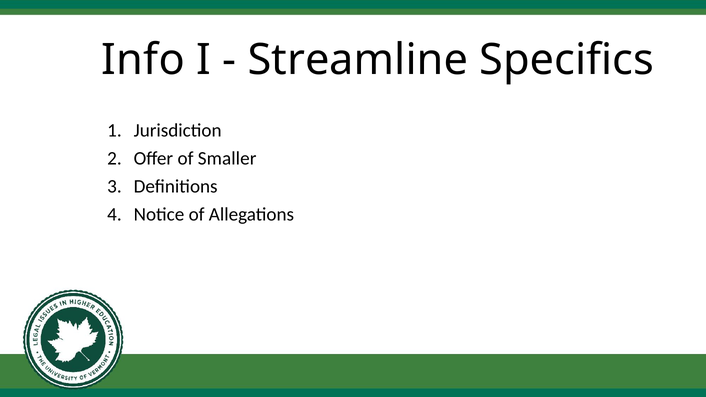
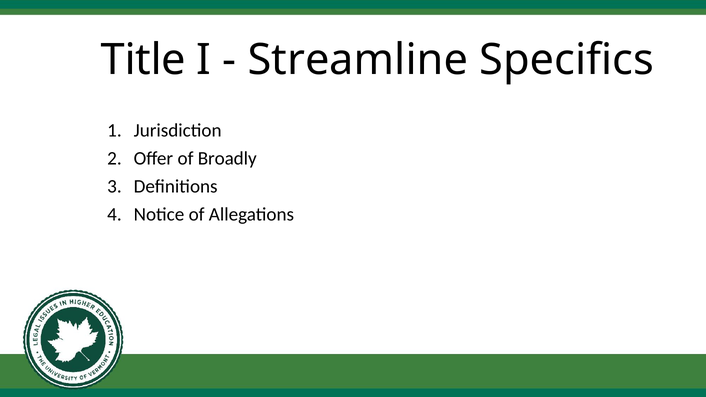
Info: Info -> Title (143, 60)
Smaller: Smaller -> Broadly (227, 158)
